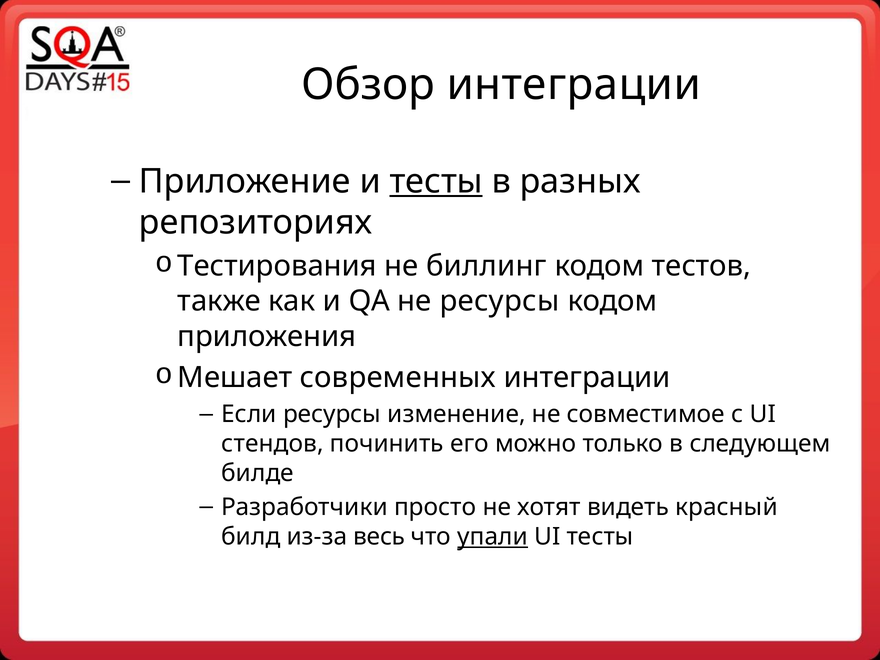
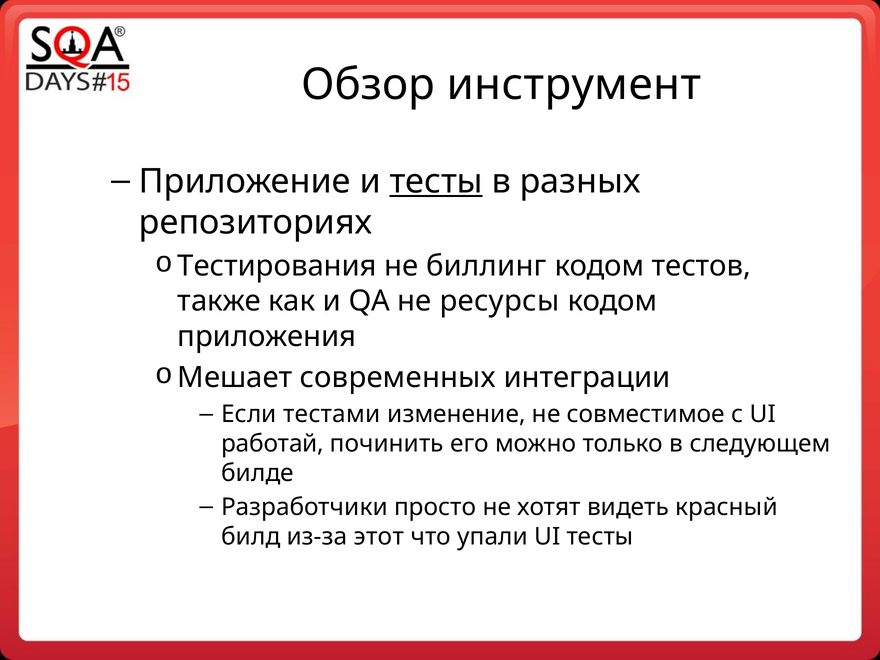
Обзор интеграции: интеграции -> инструмент (574, 84)
Если ресурсы: ресурсы -> тестами (332, 414)
стендов: стендов -> работай (273, 444)
весь: весь -> этот (379, 537)
упали underline: present -> none (493, 537)
